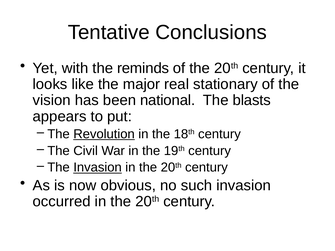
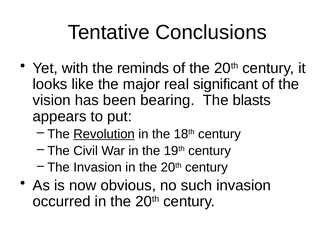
stationary: stationary -> significant (226, 84)
national: national -> bearing (168, 100)
Invasion underline: present -> none (98, 168)
